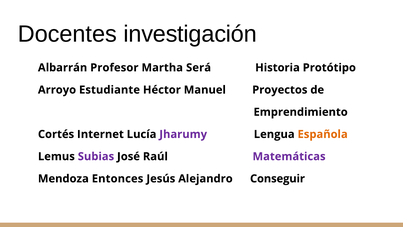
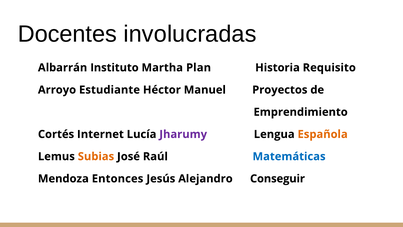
investigación: investigación -> involucradas (190, 34)
Profesor: Profesor -> Instituto (114, 68)
Será: Será -> Plan (199, 68)
Protótipo: Protótipo -> Requisito (329, 68)
Subias colour: purple -> orange (96, 156)
Matemáticas colour: purple -> blue (289, 156)
